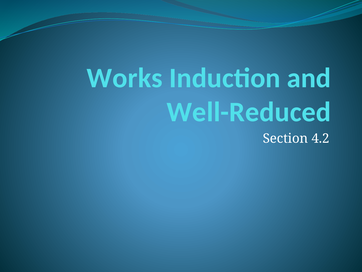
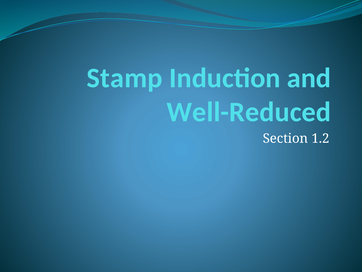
Works: Works -> Stamp (125, 78)
4.2: 4.2 -> 1.2 (320, 138)
